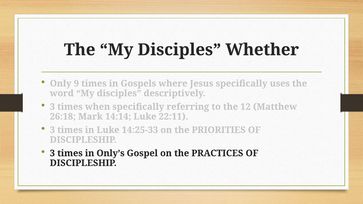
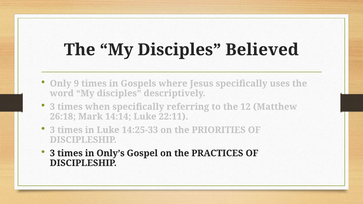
Whether: Whether -> Believed (262, 50)
